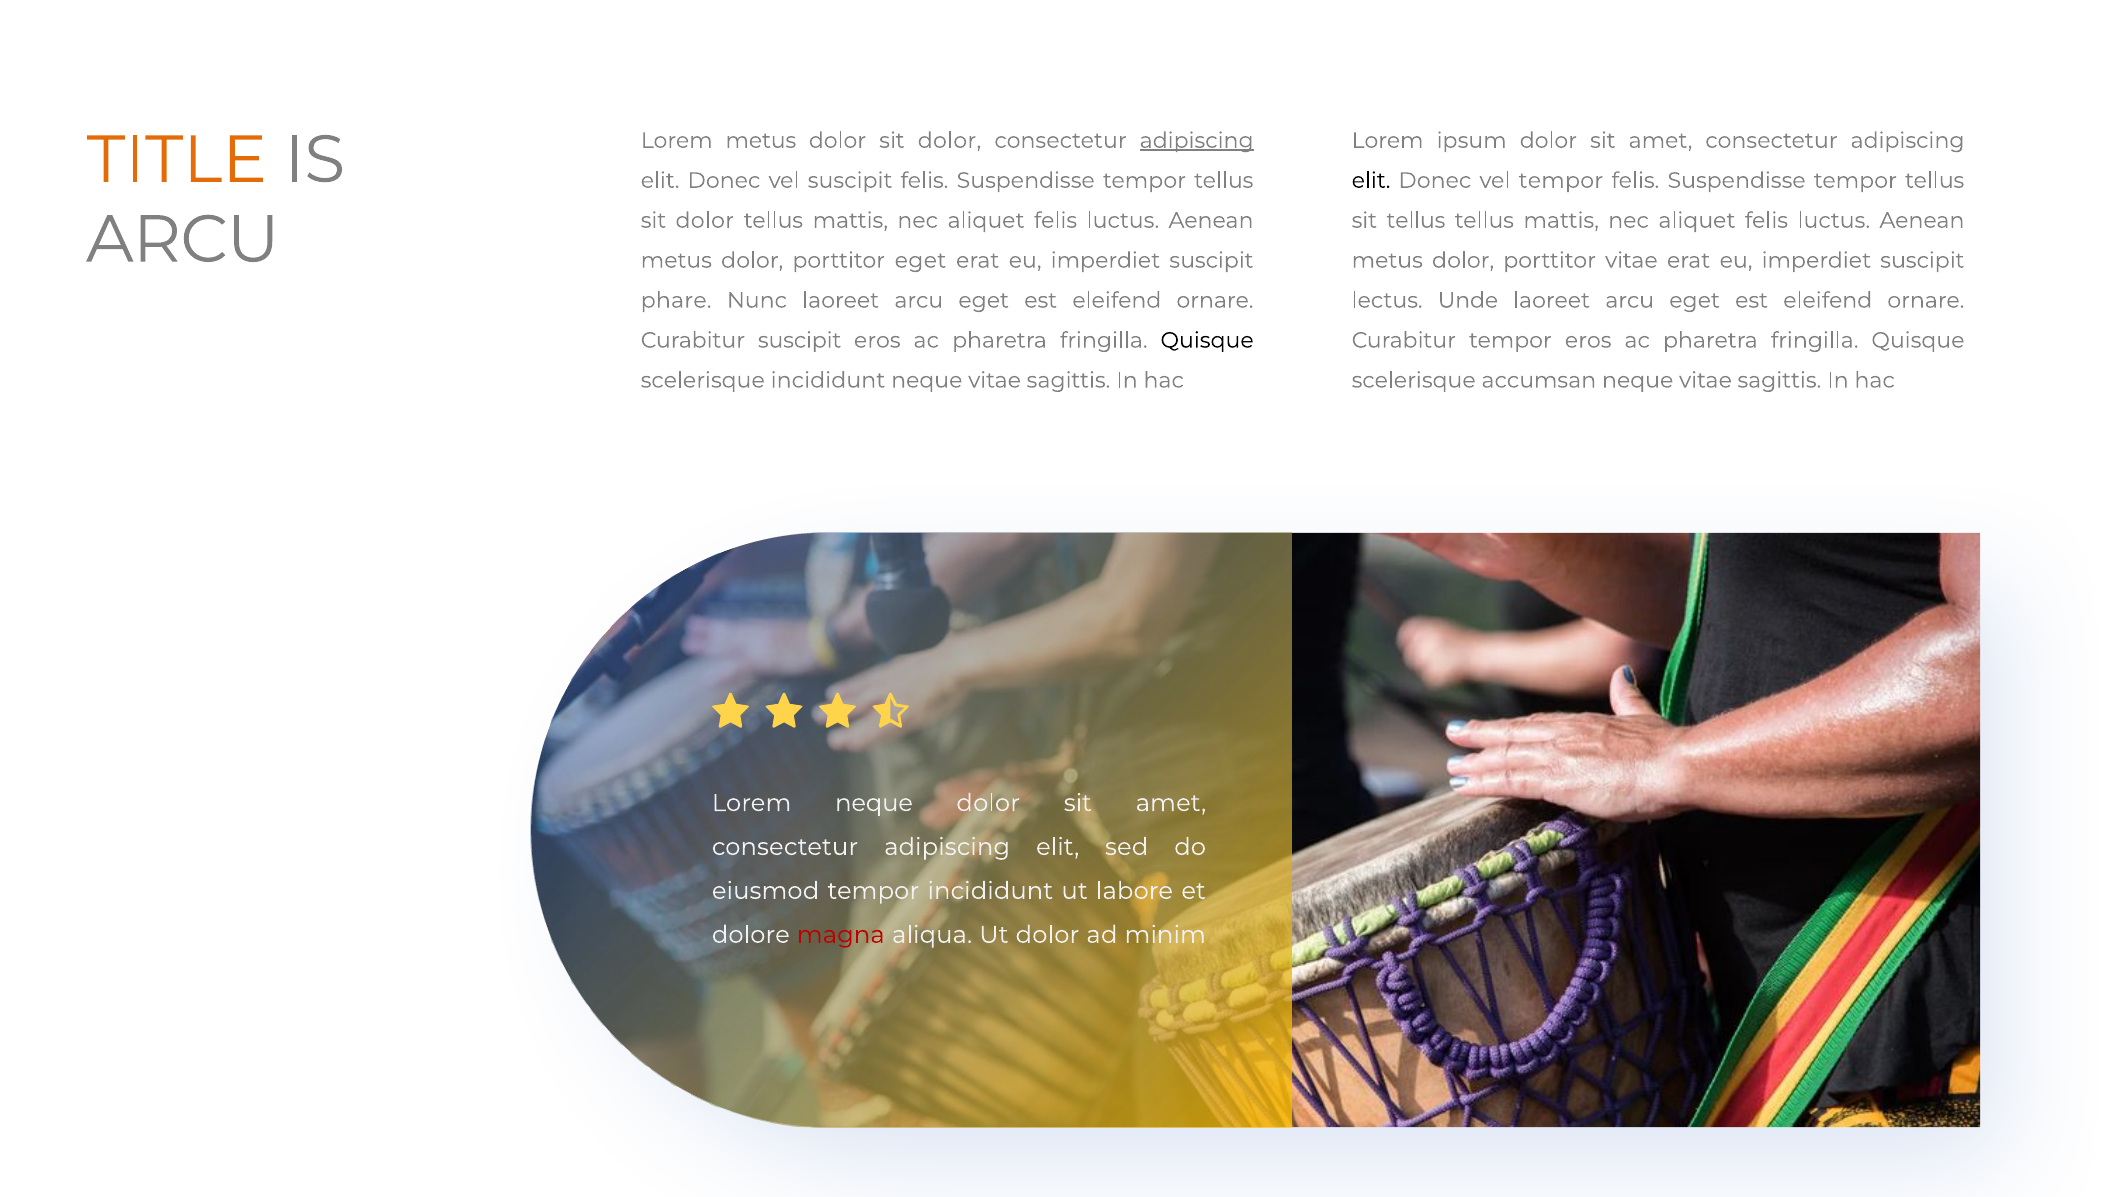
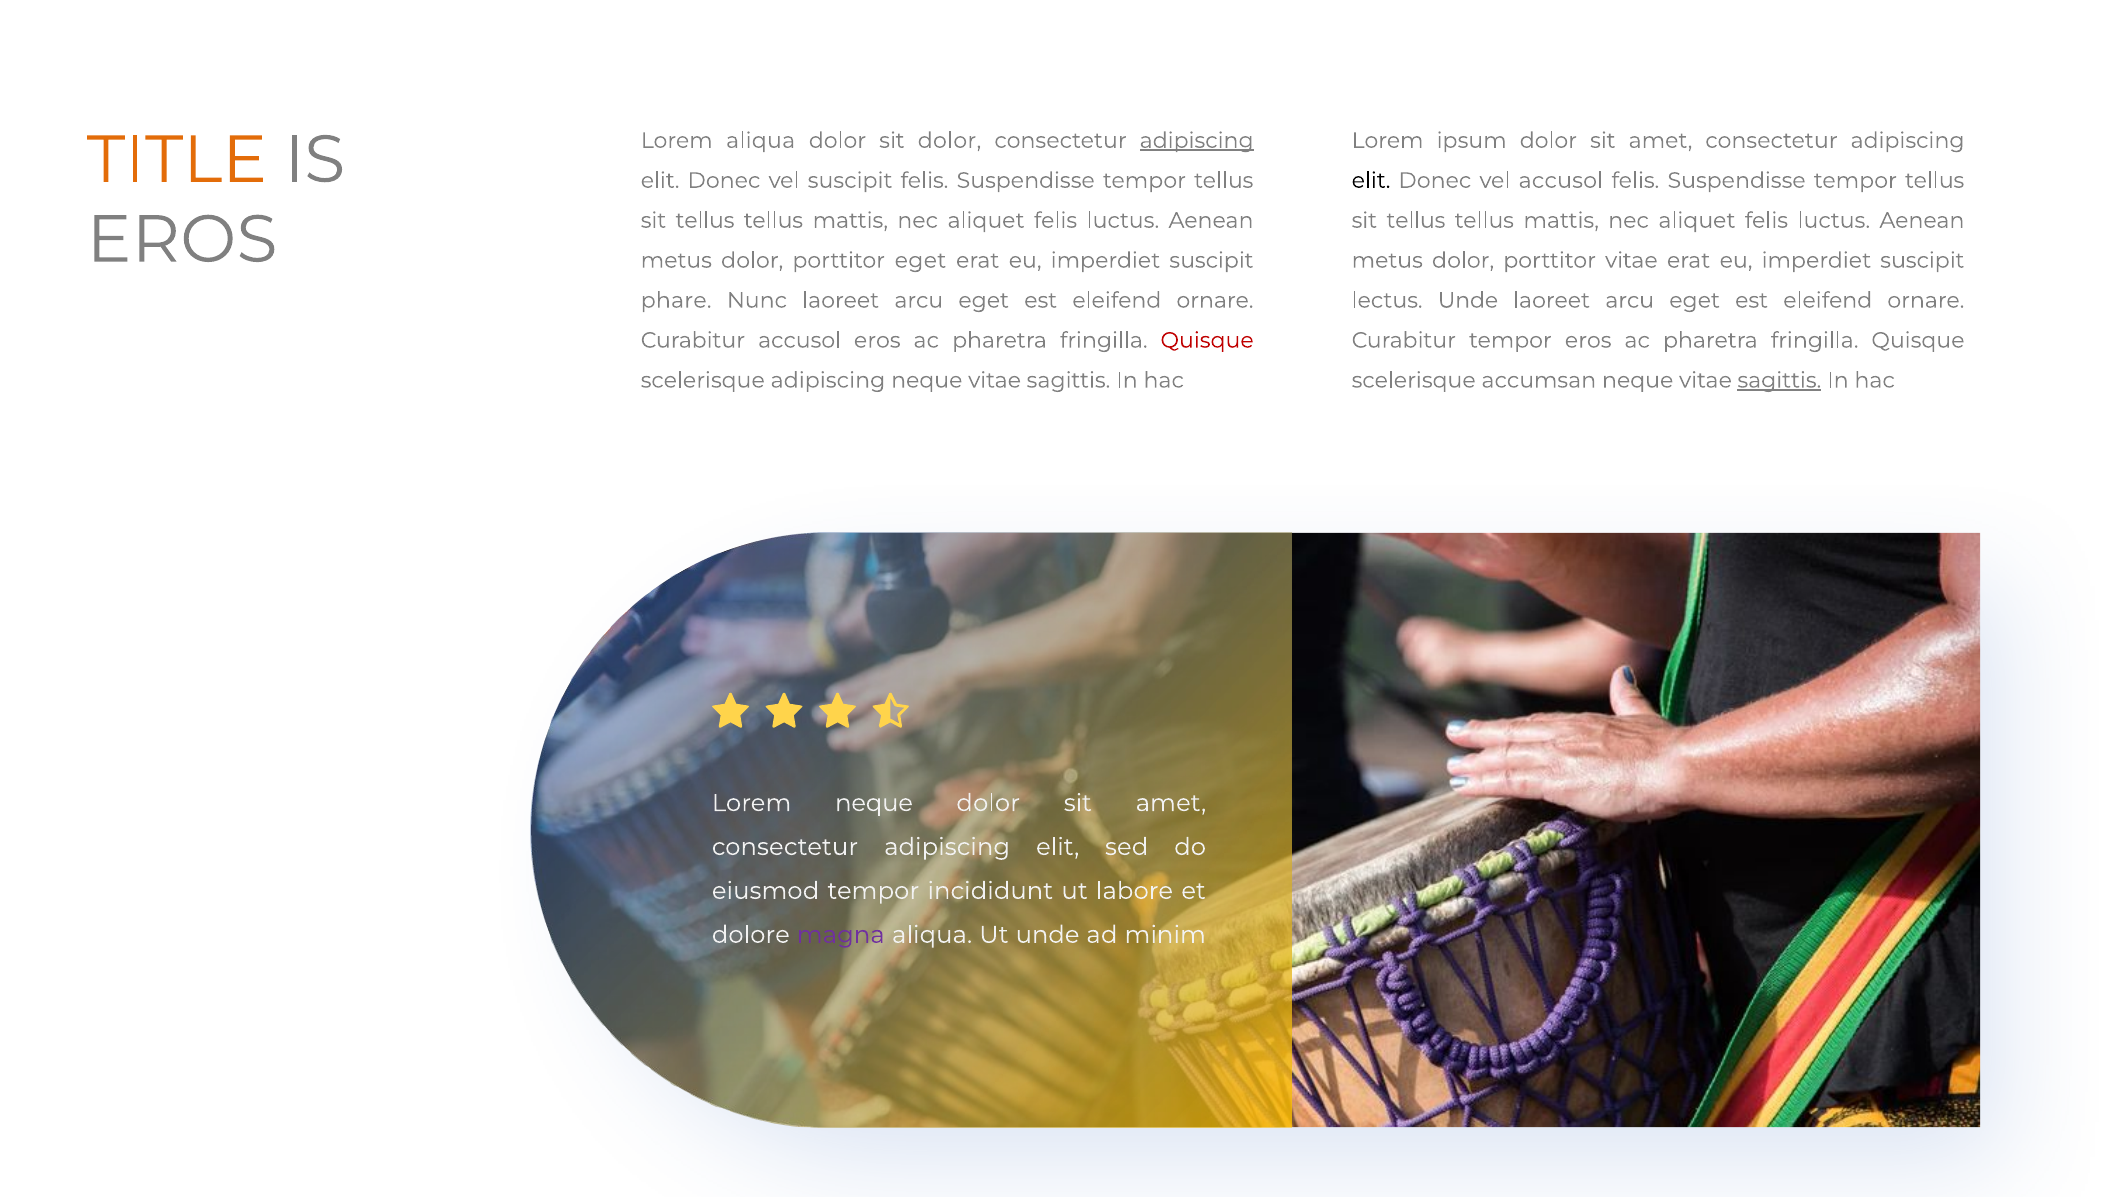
Lorem metus: metus -> aliqua (761, 141)
vel tempor: tempor -> accusol (1561, 180)
dolor: dolor -> tellus (705, 220)
ARCU: ARCU -> EROS (182, 240)
Curabitur suscipit: suscipit -> accusol (800, 340)
Quisque colour: black -> red (1207, 340)
scelerisque incididunt: incididunt -> adipiscing (828, 380)
sagittis underline: none -> present (1779, 380)
magna colour: red -> purple (841, 935)
Ut dolor: dolor -> unde (1048, 935)
